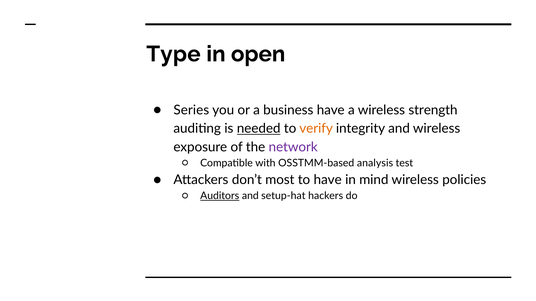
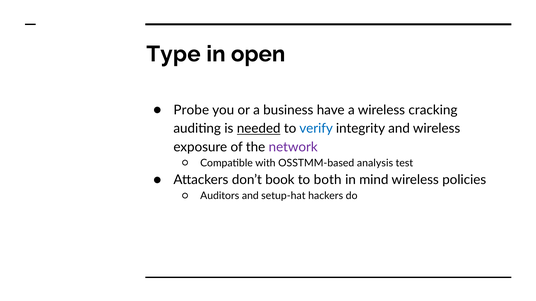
Series: Series -> Probe (191, 110)
strength: strength -> cracking (433, 110)
verify colour: orange -> blue (316, 129)
most: most -> book (280, 180)
to have: have -> both (328, 180)
Auditors underline: present -> none (220, 196)
